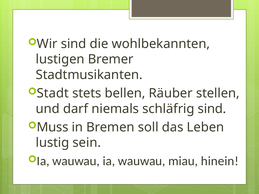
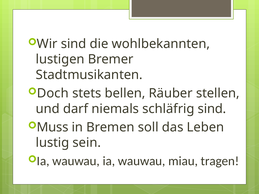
Stadt: Stadt -> Doch (53, 93)
hinein: hinein -> tragen (220, 161)
